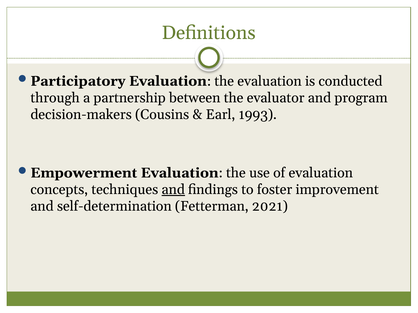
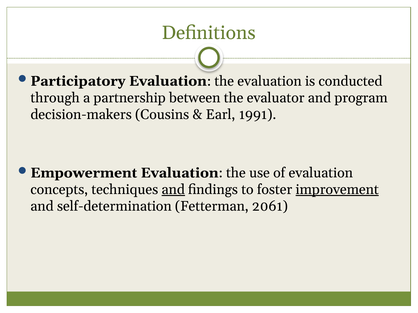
1993: 1993 -> 1991 (258, 115)
improvement underline: none -> present (337, 190)
2021: 2021 -> 2061 (270, 207)
